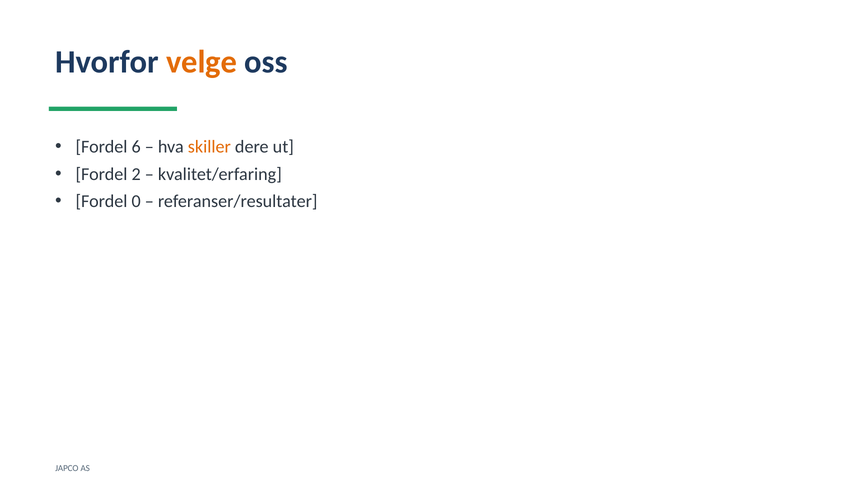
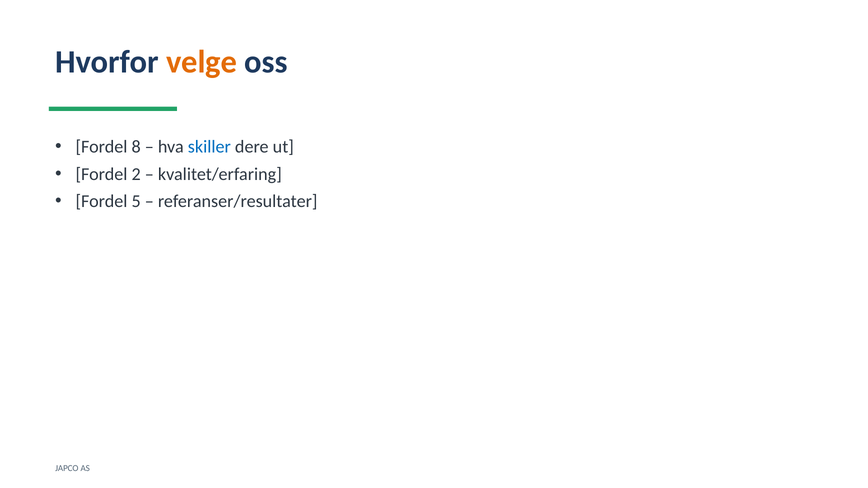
6: 6 -> 8 (136, 147)
skiller colour: orange -> blue (209, 147)
0: 0 -> 5 (136, 201)
